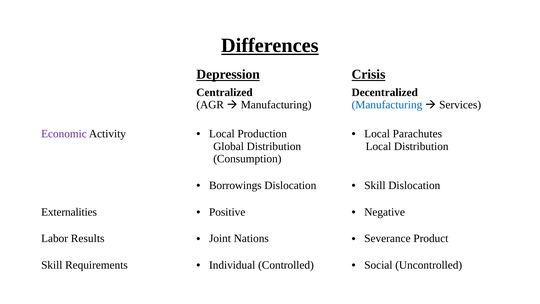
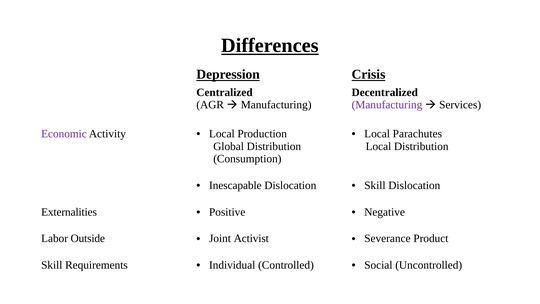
Manufacturing colour: blue -> purple (387, 105)
Borrowings: Borrowings -> Inescapable (235, 185)
Results: Results -> Outside (88, 238)
Nations: Nations -> Activist (251, 238)
